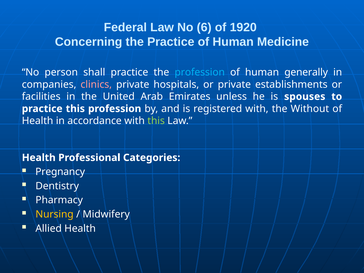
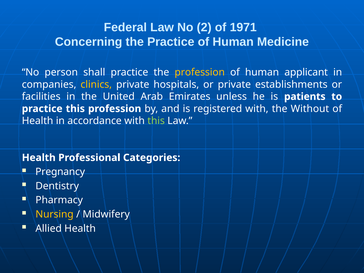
6: 6 -> 2 (204, 27)
1920: 1920 -> 1971 (243, 27)
profession colour: light blue -> yellow (200, 72)
generally: generally -> applicant (306, 72)
clinics colour: pink -> yellow (96, 84)
spouses: spouses -> patients (305, 97)
